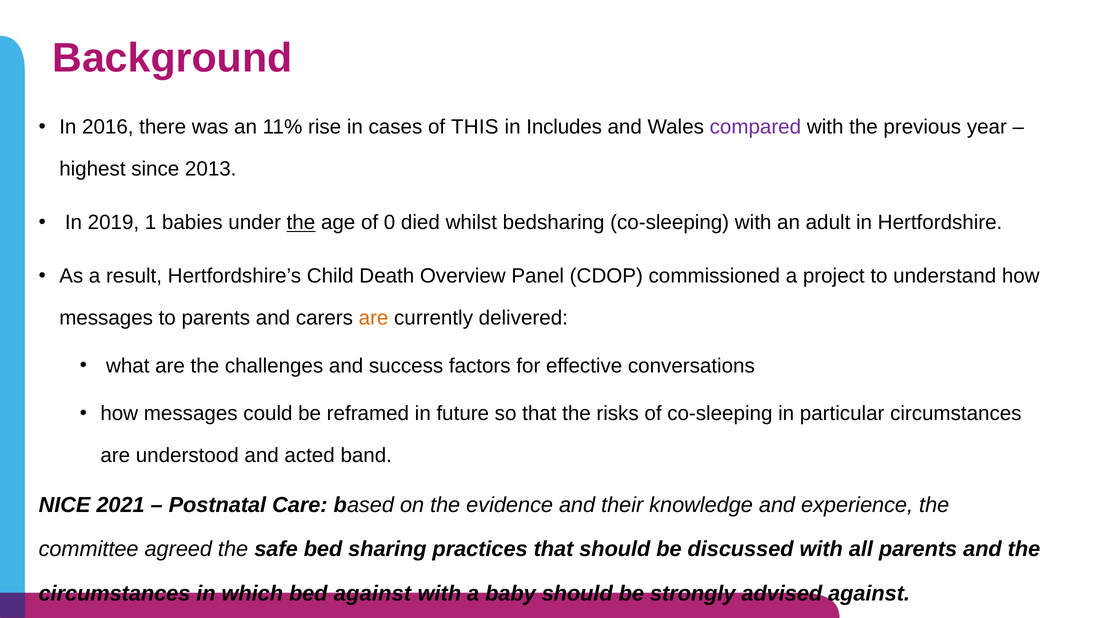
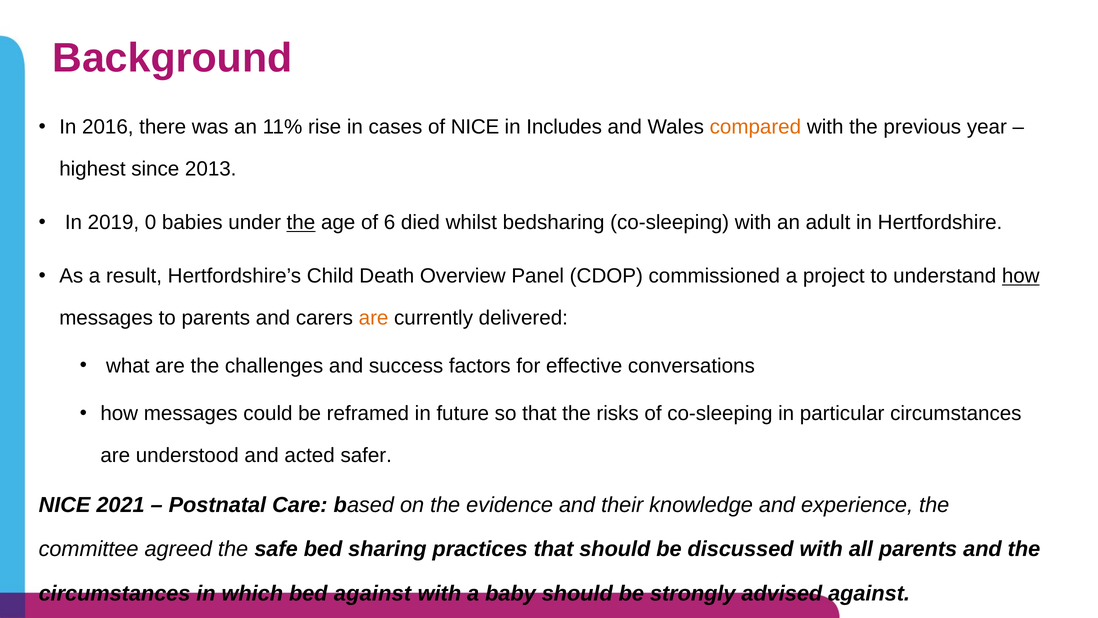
of THIS: THIS -> NICE (475, 127)
compared colour: purple -> orange (755, 127)
1: 1 -> 0 (151, 223)
0: 0 -> 6 (390, 223)
how underline: none -> present (1021, 276)
band: band -> safer (366, 455)
